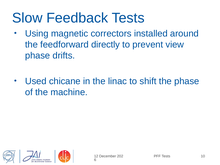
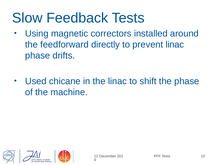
prevent view: view -> linac (175, 45)
